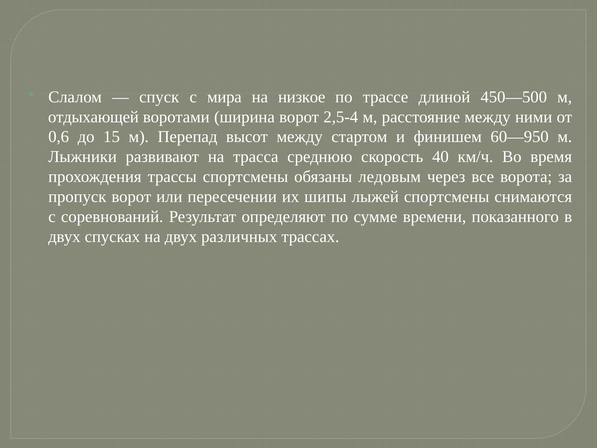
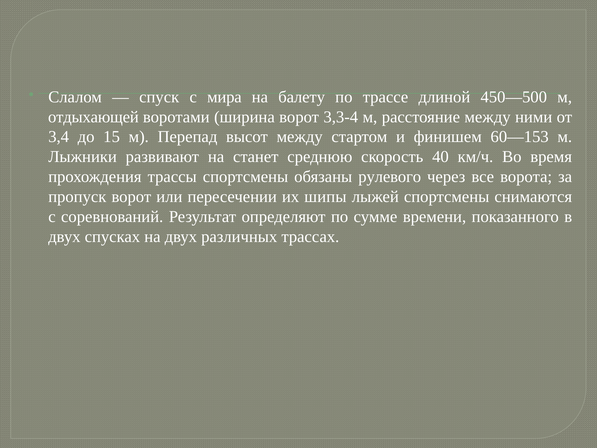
низкое: низкое -> балету (302, 97)
2,5-4: 2,5-4 -> 3,3-4 (341, 117)
0,6: 0,6 -> 3,4 (59, 137)
60—950: 60—950 -> 60—153 (520, 137)
трасса: трасса -> станет (256, 157)
ледовым: ледовым -> рулевого (390, 177)
